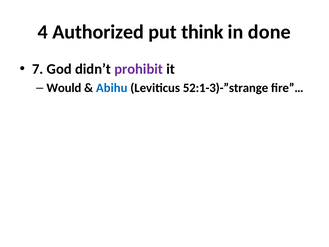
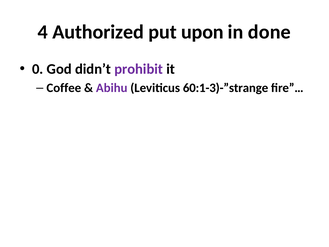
think: think -> upon (202, 32)
7: 7 -> 0 (38, 69)
Would: Would -> Coffee (64, 88)
Abihu colour: blue -> purple (112, 88)
52:1-3)-”strange: 52:1-3)-”strange -> 60:1-3)-”strange (226, 88)
